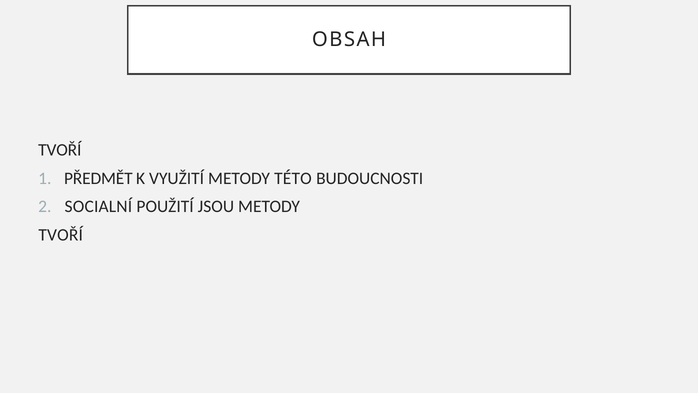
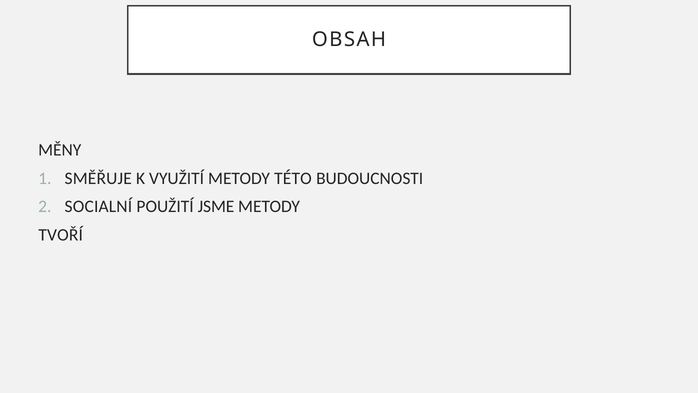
TVOŘÍ: TVOŘÍ -> MĚNY (60, 150)
PŘEDMĚT: PŘEDMĚT -> SMĚŘUJE (98, 178)
JSOU: JSOU -> JSME (216, 206)
